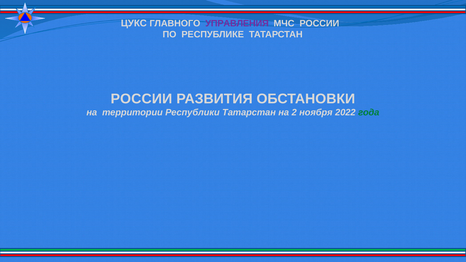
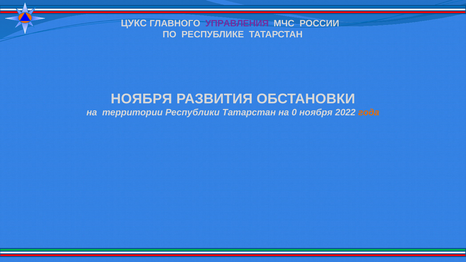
РОССИИ: РОССИИ -> НОЯБРЯ (141, 99)
2: 2 -> 0 (294, 113)
года colour: green -> orange (369, 113)
